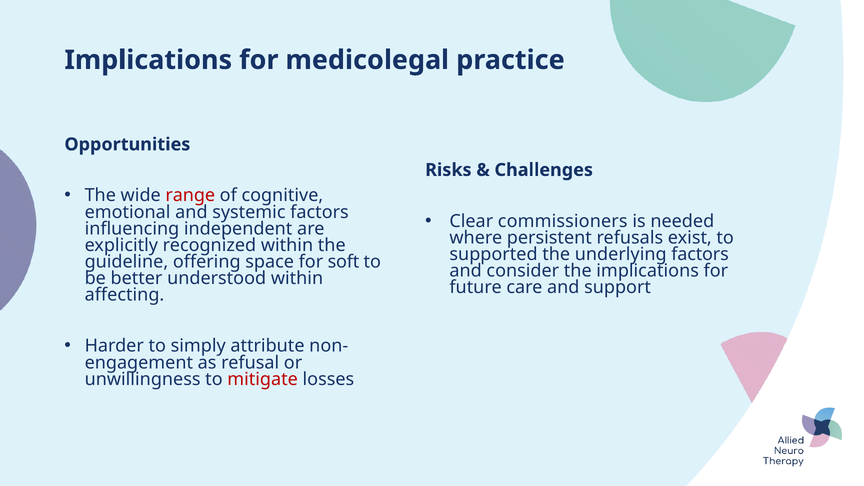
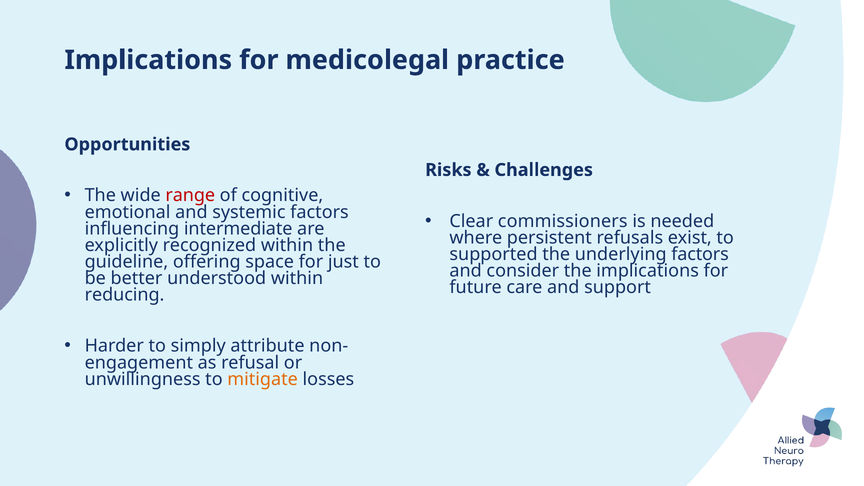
independent: independent -> intermediate (238, 229)
soft: soft -> just (343, 262)
affecting: affecting -> reducing (125, 295)
mitigate colour: red -> orange (263, 379)
